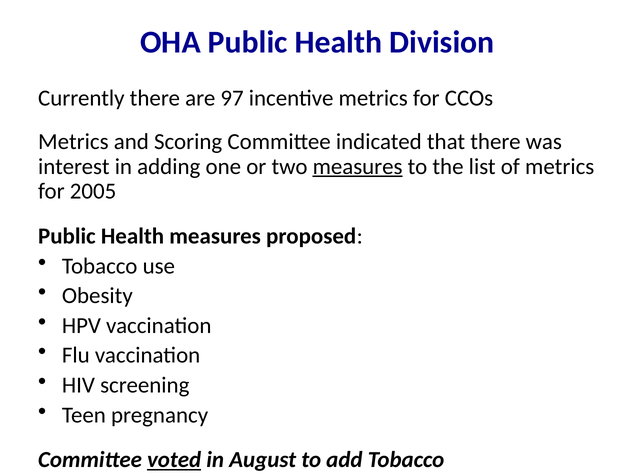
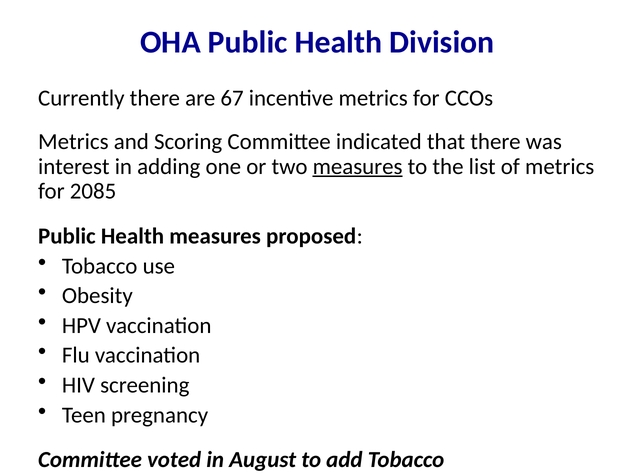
97: 97 -> 67 (232, 98)
2005: 2005 -> 2085 (93, 191)
voted underline: present -> none (174, 460)
